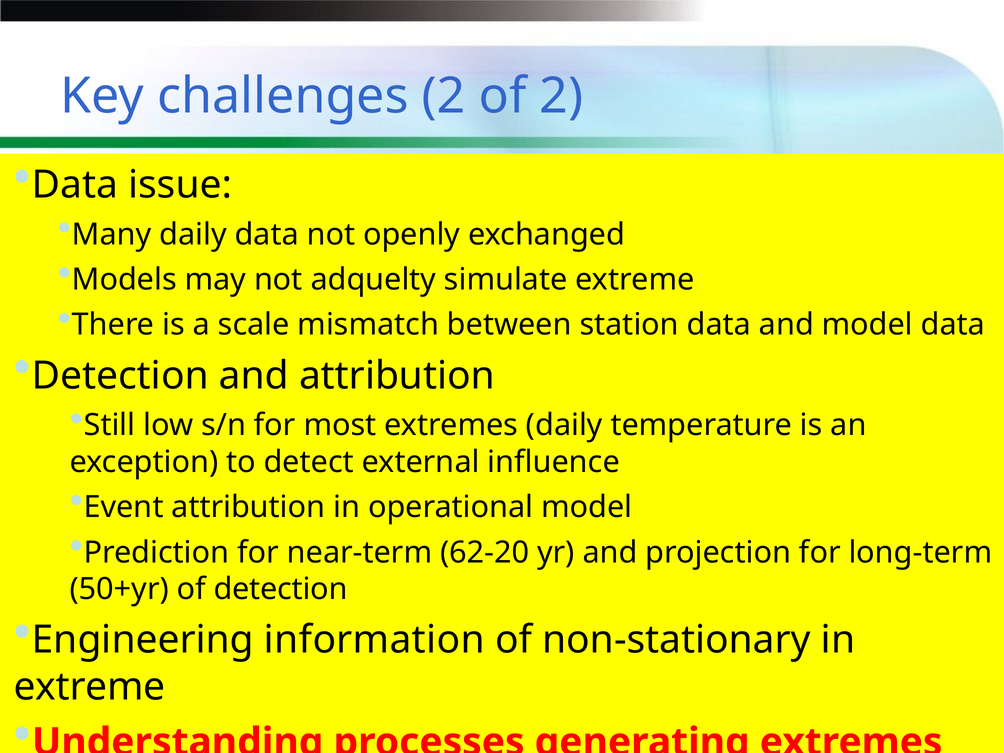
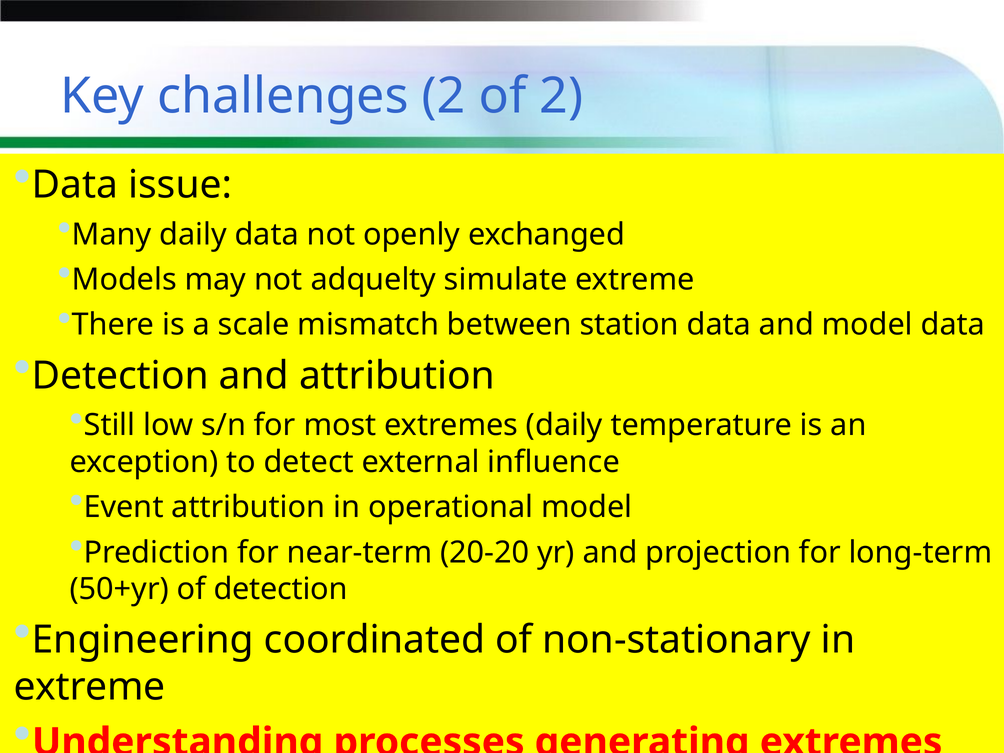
62-20: 62-20 -> 20-20 (485, 552)
information: information -> coordinated (375, 640)
